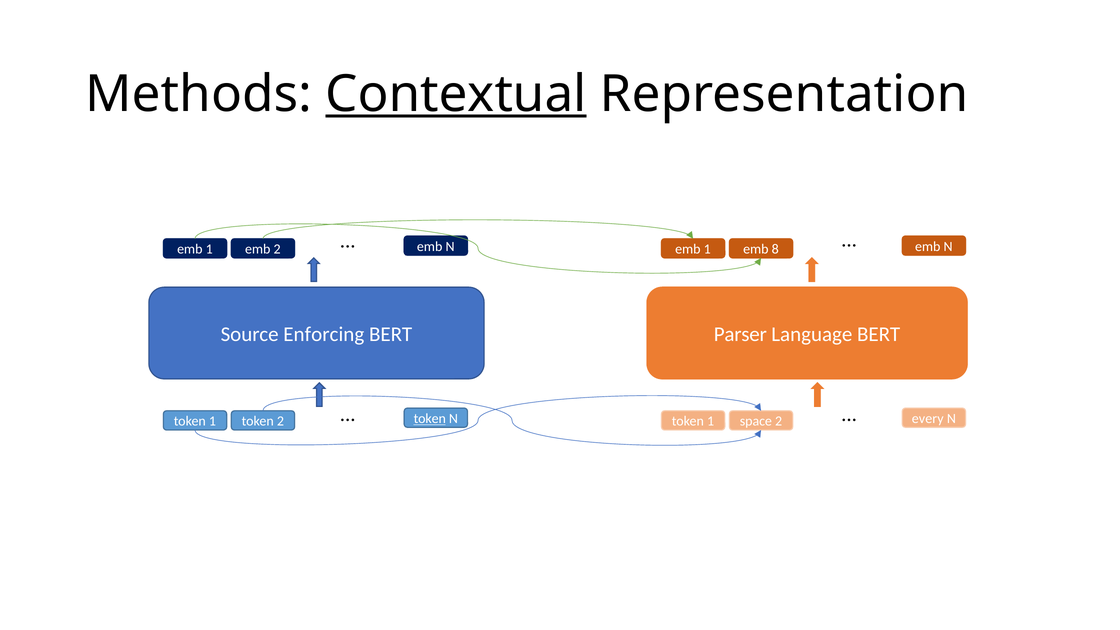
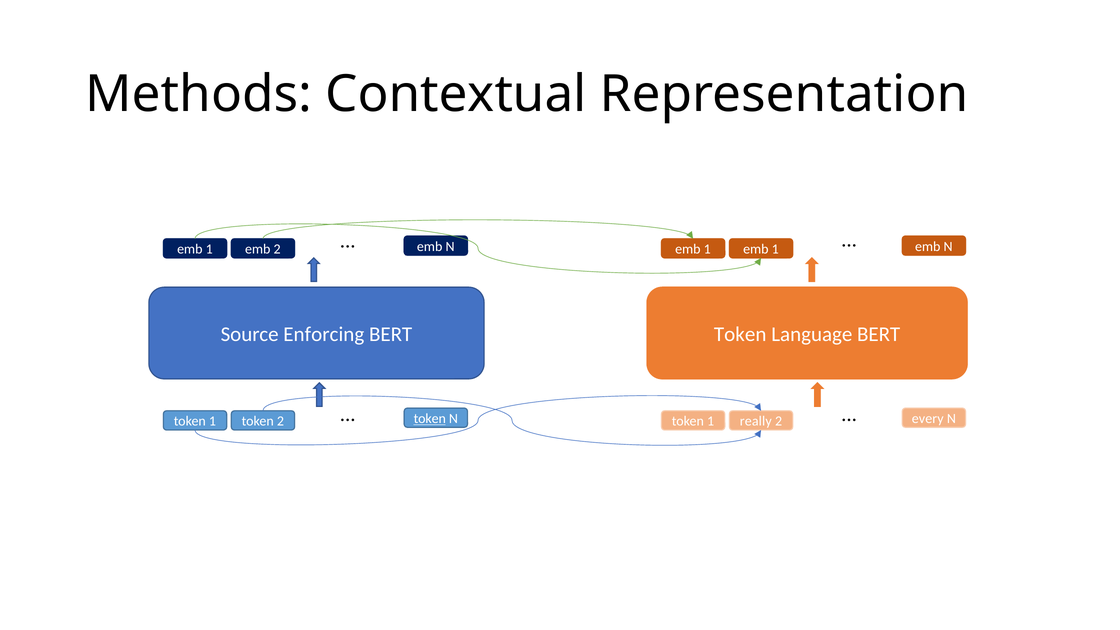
Contextual underline: present -> none (456, 94)
1 emb 8: 8 -> 1 (775, 249)
Parser: Parser -> Token (740, 334)
space: space -> really (756, 421)
